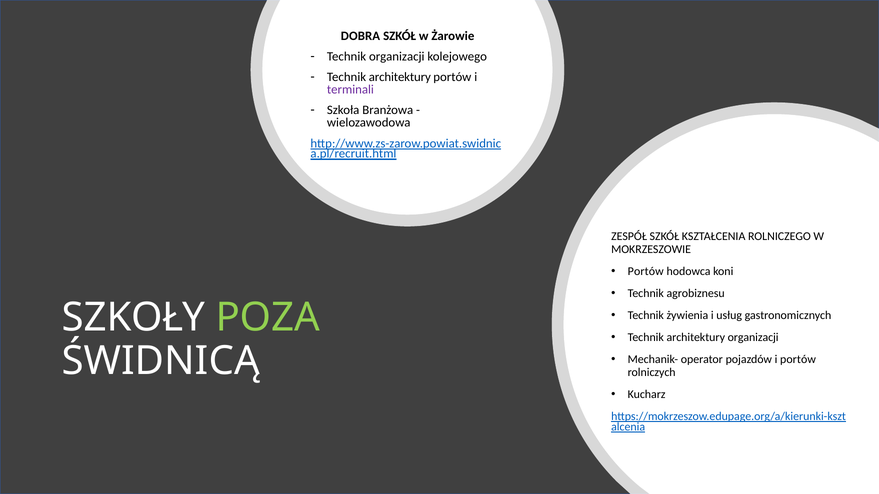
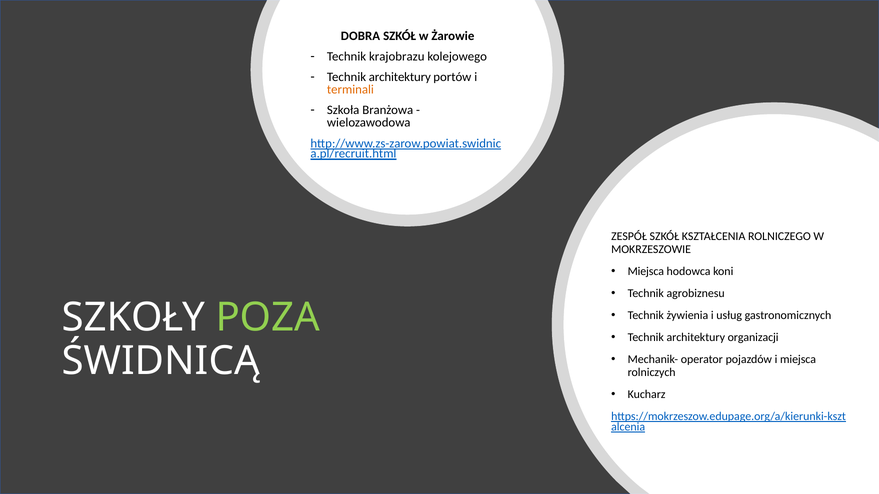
Technik organizacji: organizacji -> krajobrazu (397, 57)
terminali colour: purple -> orange (350, 90)
Portów: Portów -> Miejsca (646, 272)
i portów: portów -> miejsca (798, 360)
